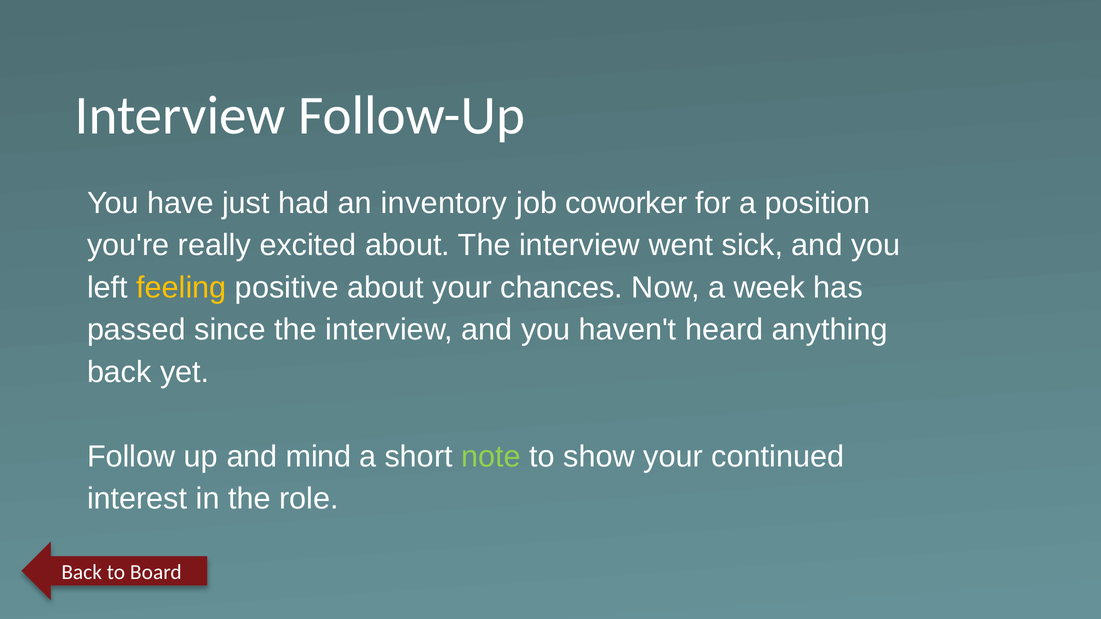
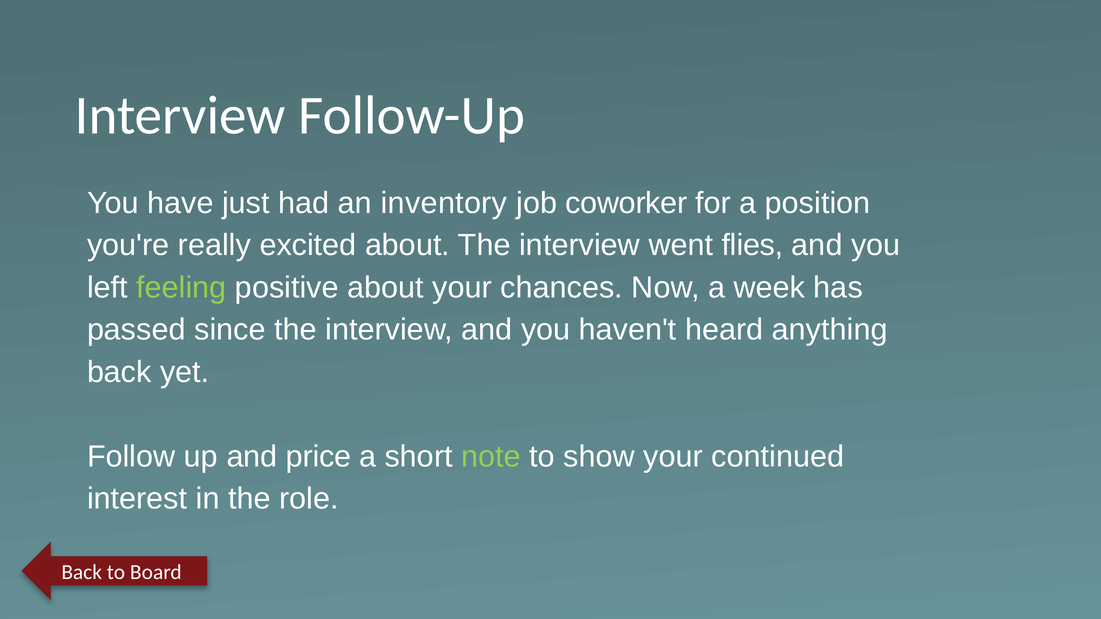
sick: sick -> flies (753, 245)
feeling colour: yellow -> light green (181, 288)
mind: mind -> price (319, 457)
